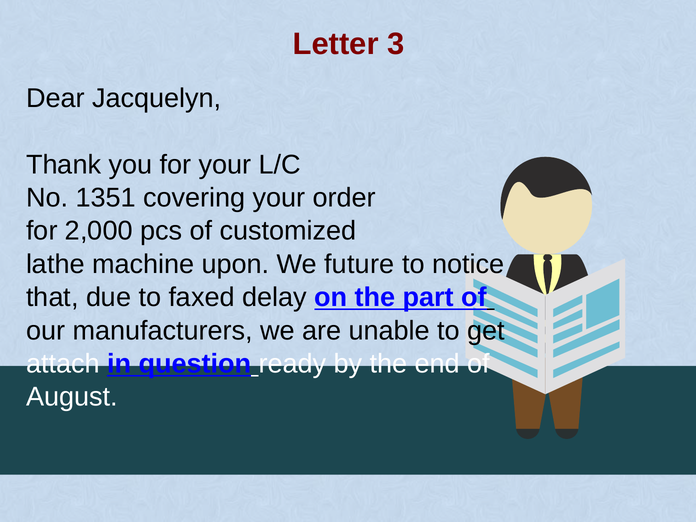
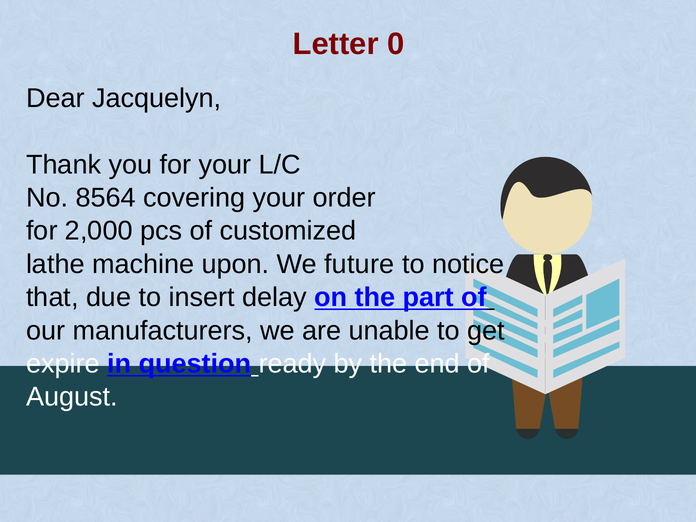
3: 3 -> 0 (396, 44)
1351: 1351 -> 8564 (106, 198)
faxed: faxed -> insert (202, 297)
attach: attach -> expire (63, 364)
